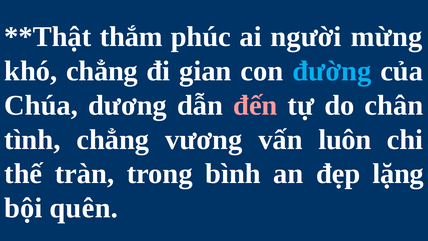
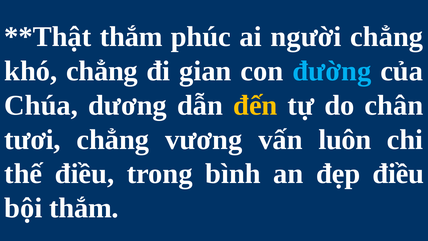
người mừng: mừng -> chẳng (387, 37)
đến colour: pink -> yellow (255, 105)
tình: tình -> tươi (32, 139)
thế tràn: tràn -> điều (85, 174)
đẹp lặng: lặng -> điều (398, 174)
bội quên: quên -> thắm (84, 208)
